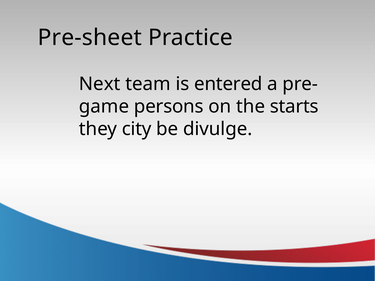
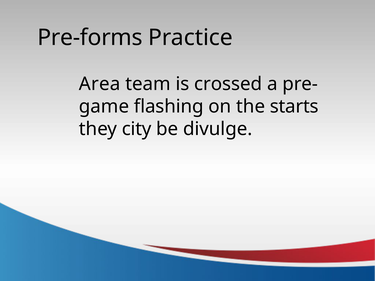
Pre-sheet: Pre-sheet -> Pre-forms (90, 38)
Next: Next -> Area (100, 84)
entered: entered -> crossed (228, 84)
persons: persons -> flashing (169, 107)
